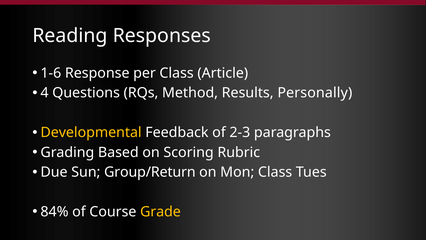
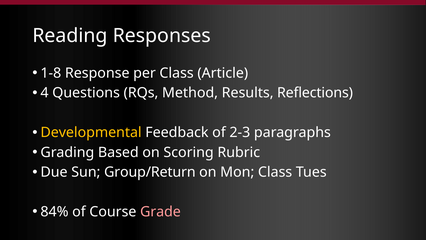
1-6: 1-6 -> 1-8 (51, 73)
Personally: Personally -> Reflections (315, 93)
Grade colour: yellow -> pink (160, 211)
